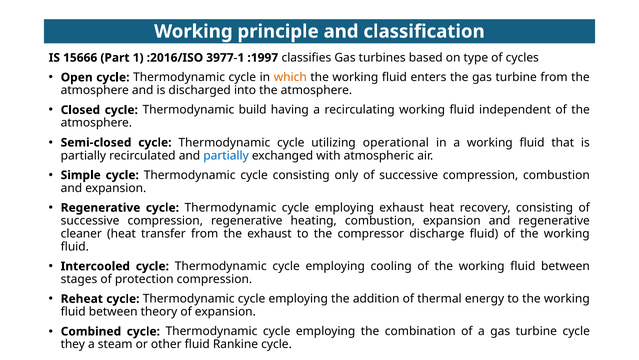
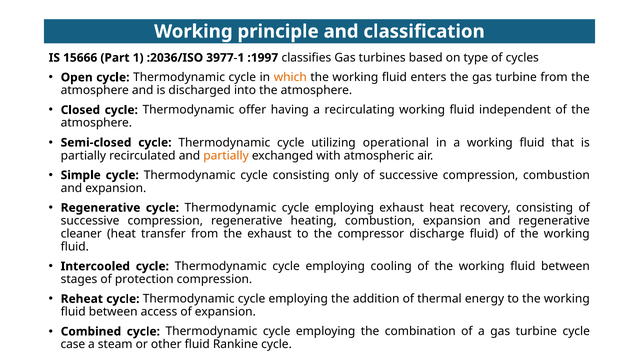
:2016/ISO: :2016/ISO -> :2036/ISO (175, 58)
build: build -> offer (253, 110)
partially colour: blue -> orange (226, 155)
theory: theory -> access (159, 311)
they: they -> case (73, 344)
